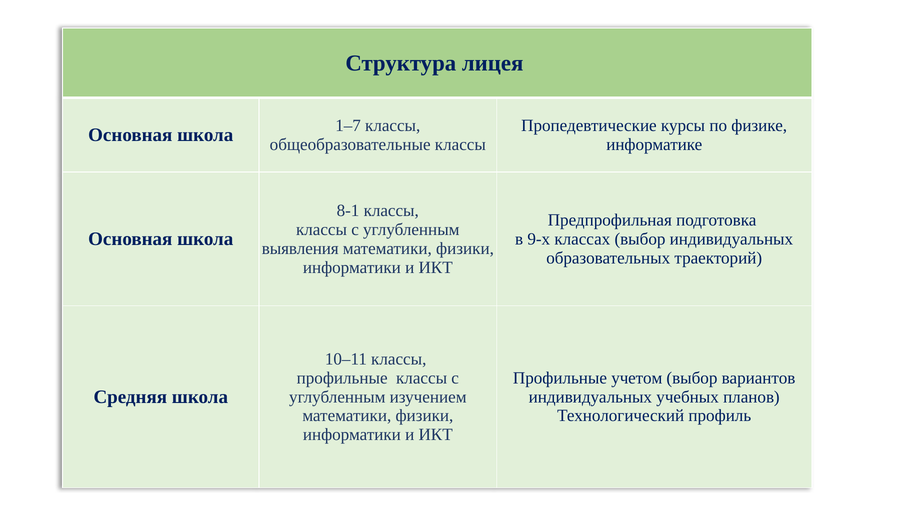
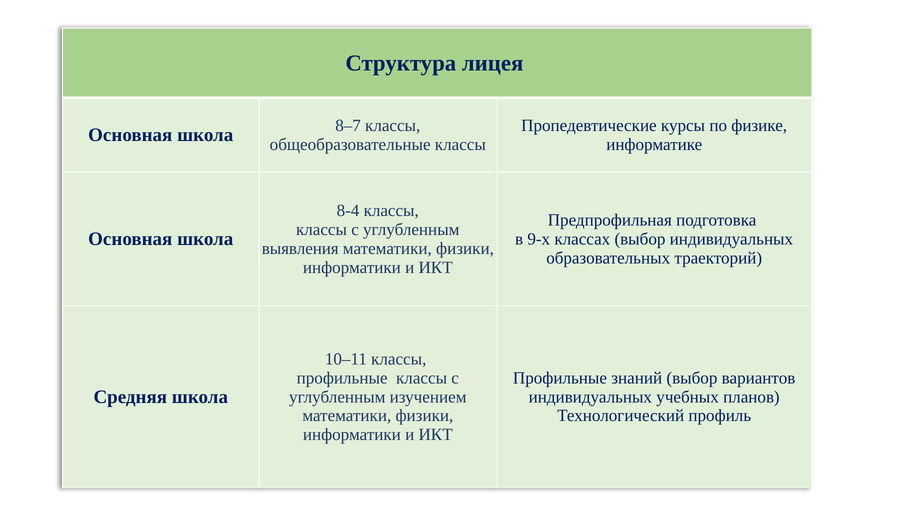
1–7: 1–7 -> 8–7 (348, 126)
8-1: 8-1 -> 8-4 (348, 210)
учетом: учетом -> знаний (637, 378)
